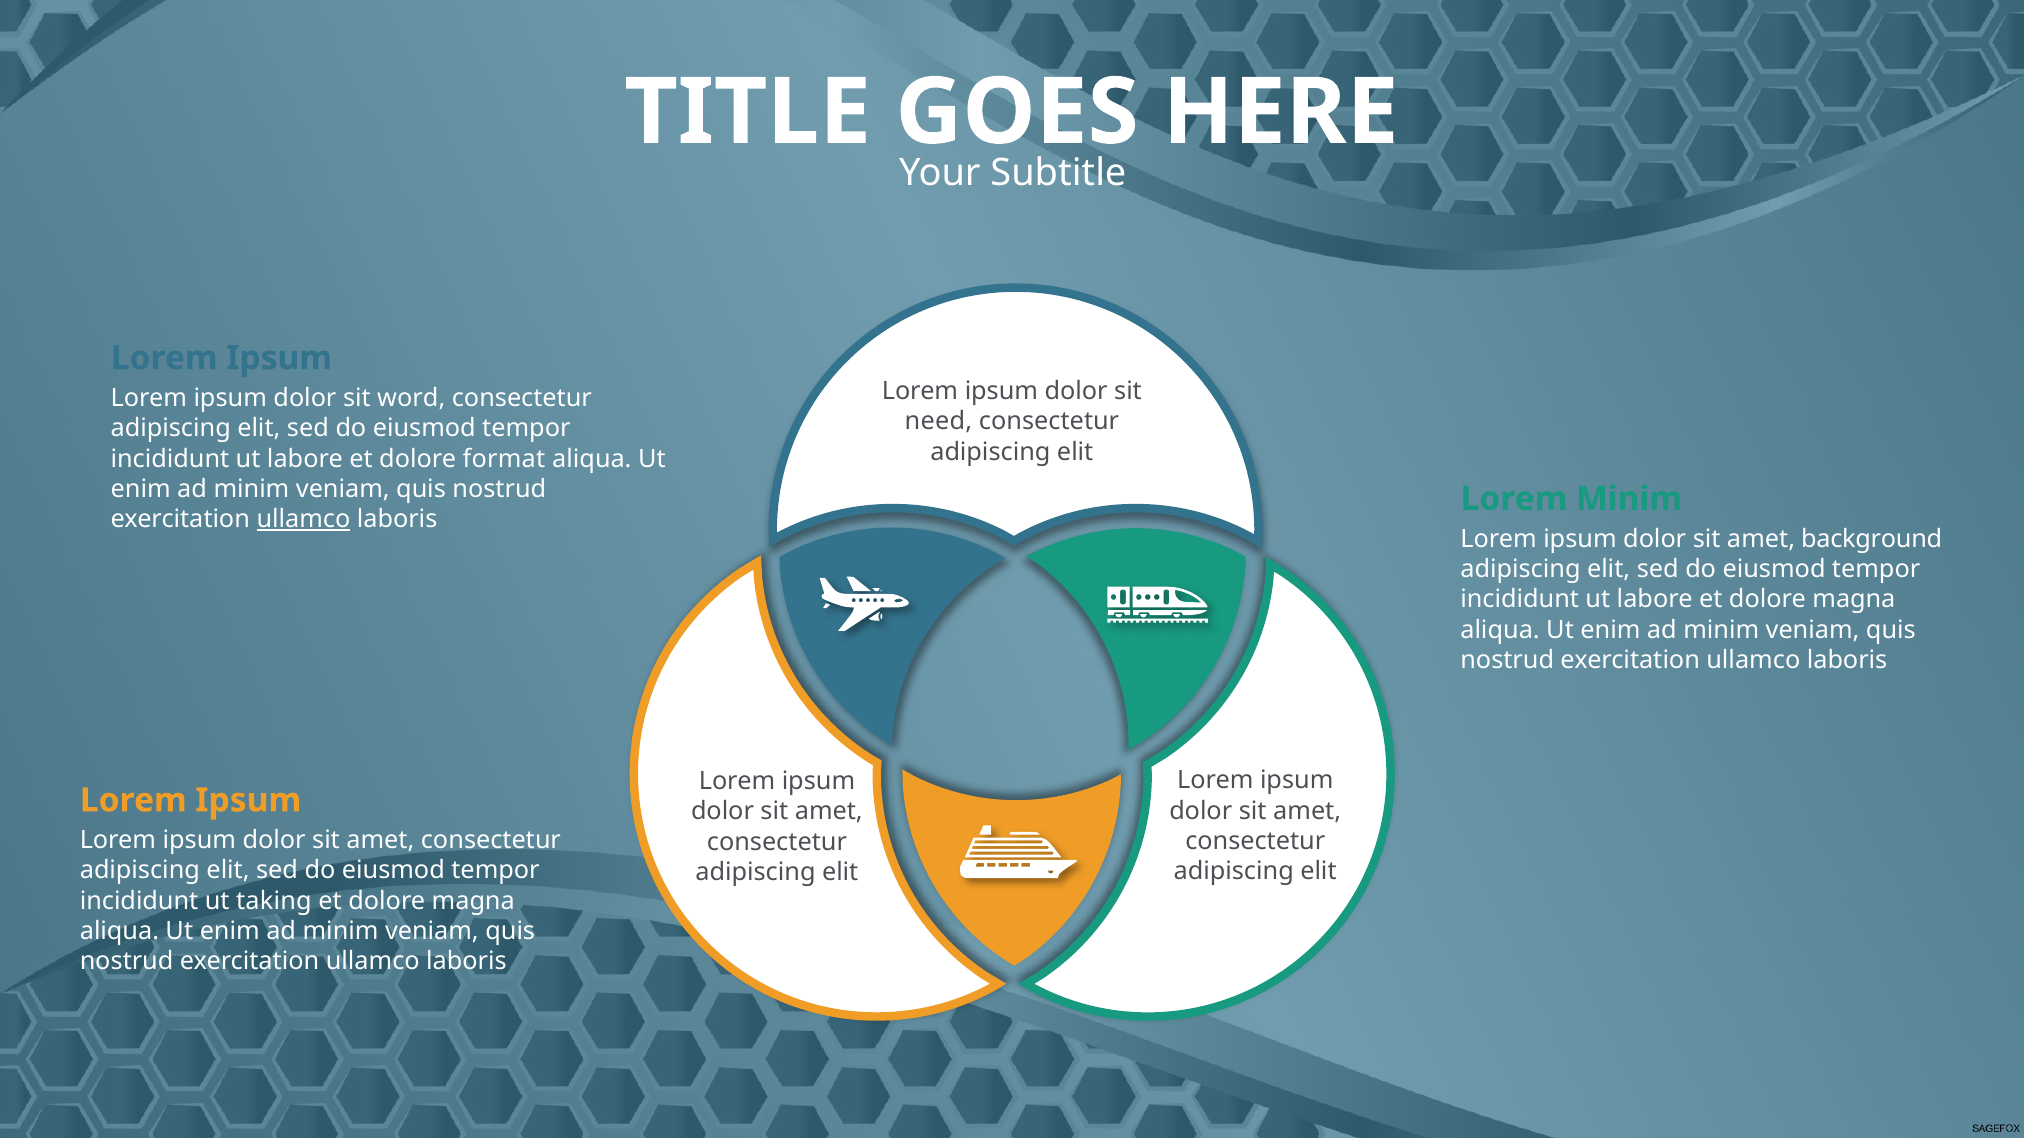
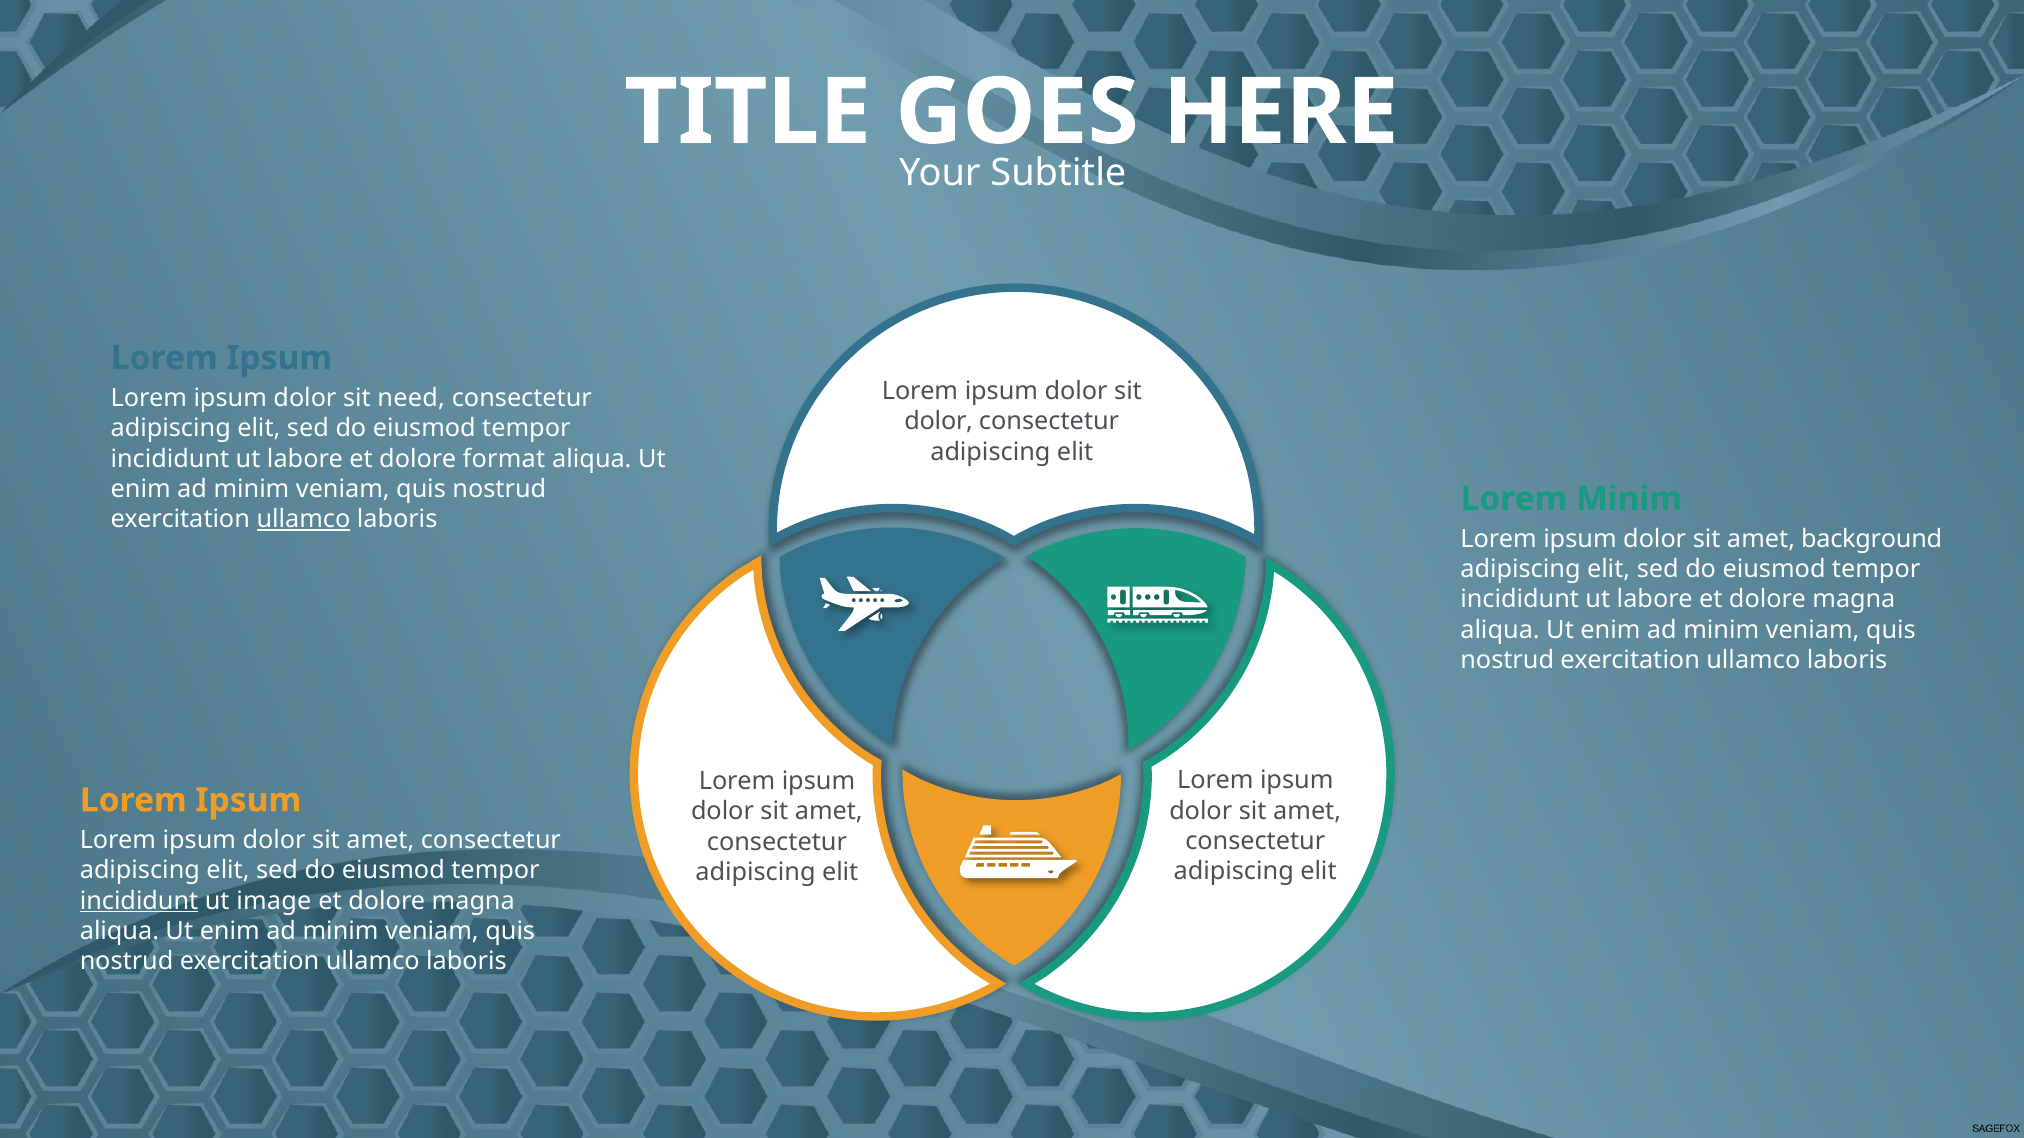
word: word -> need (411, 398)
need: need -> dolor (939, 422)
incididunt underline: none -> present (139, 901)
taking: taking -> image (274, 901)
